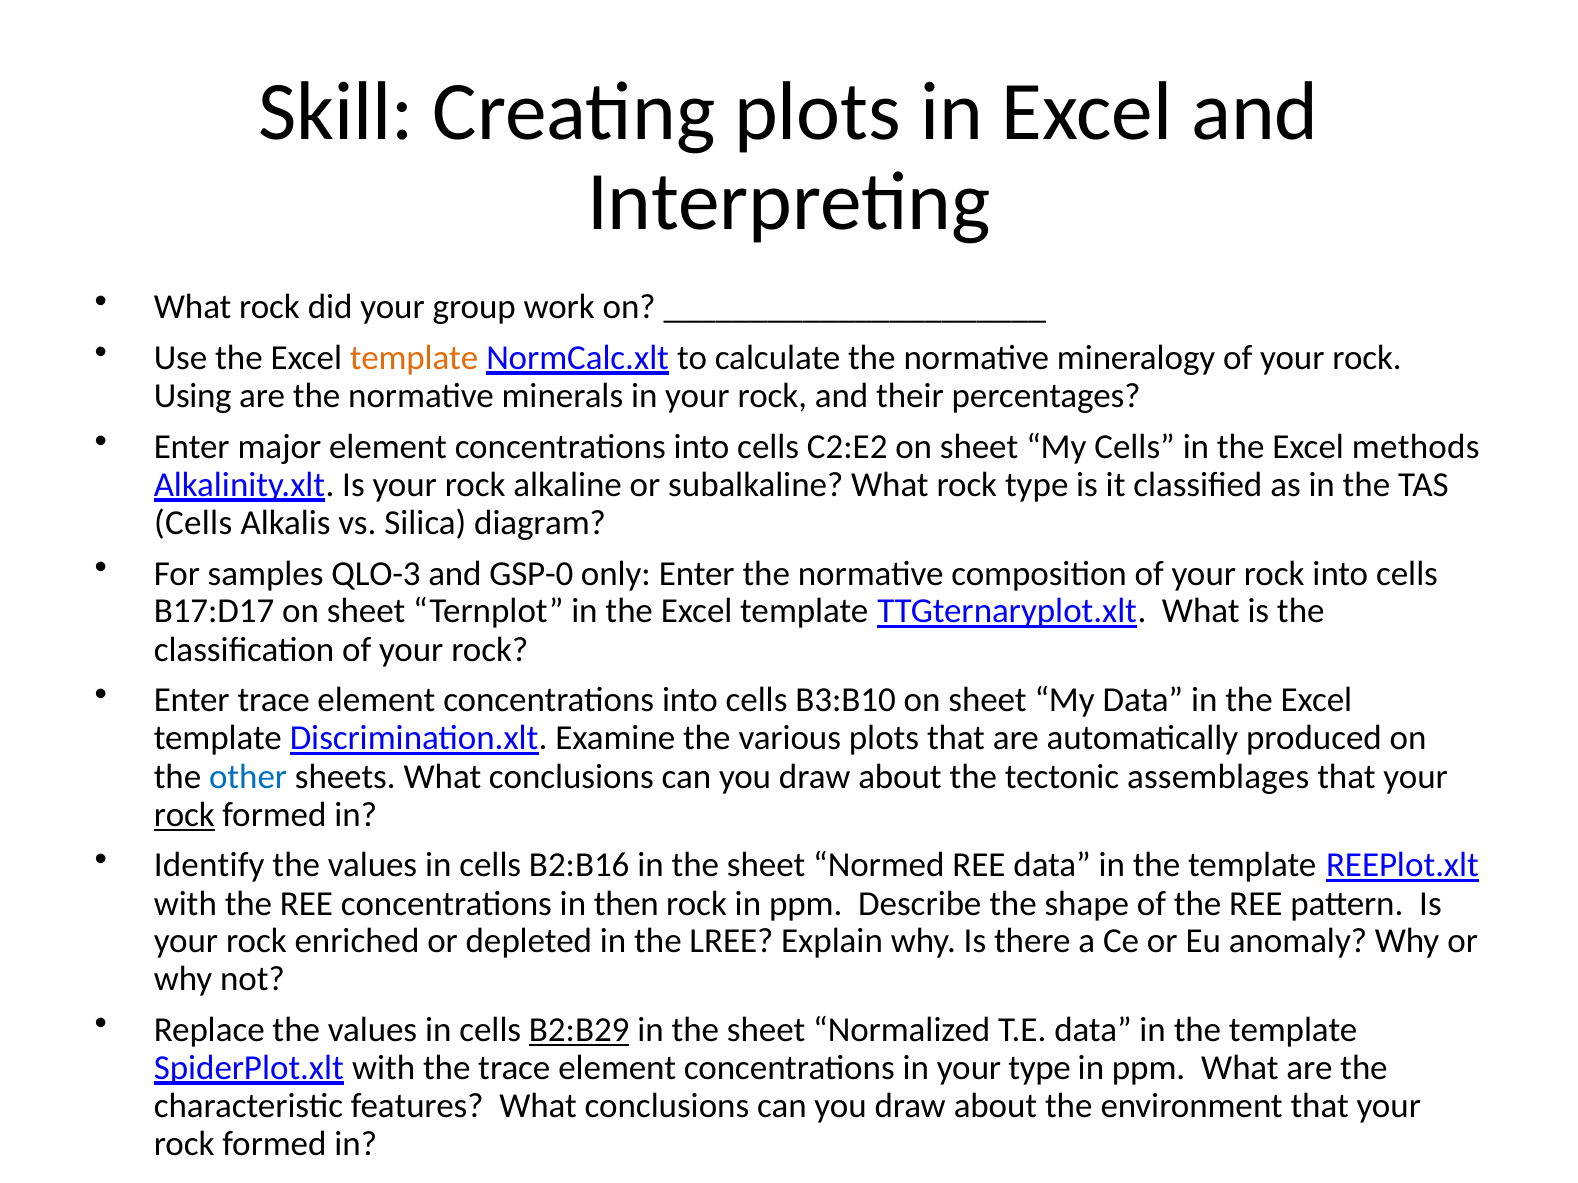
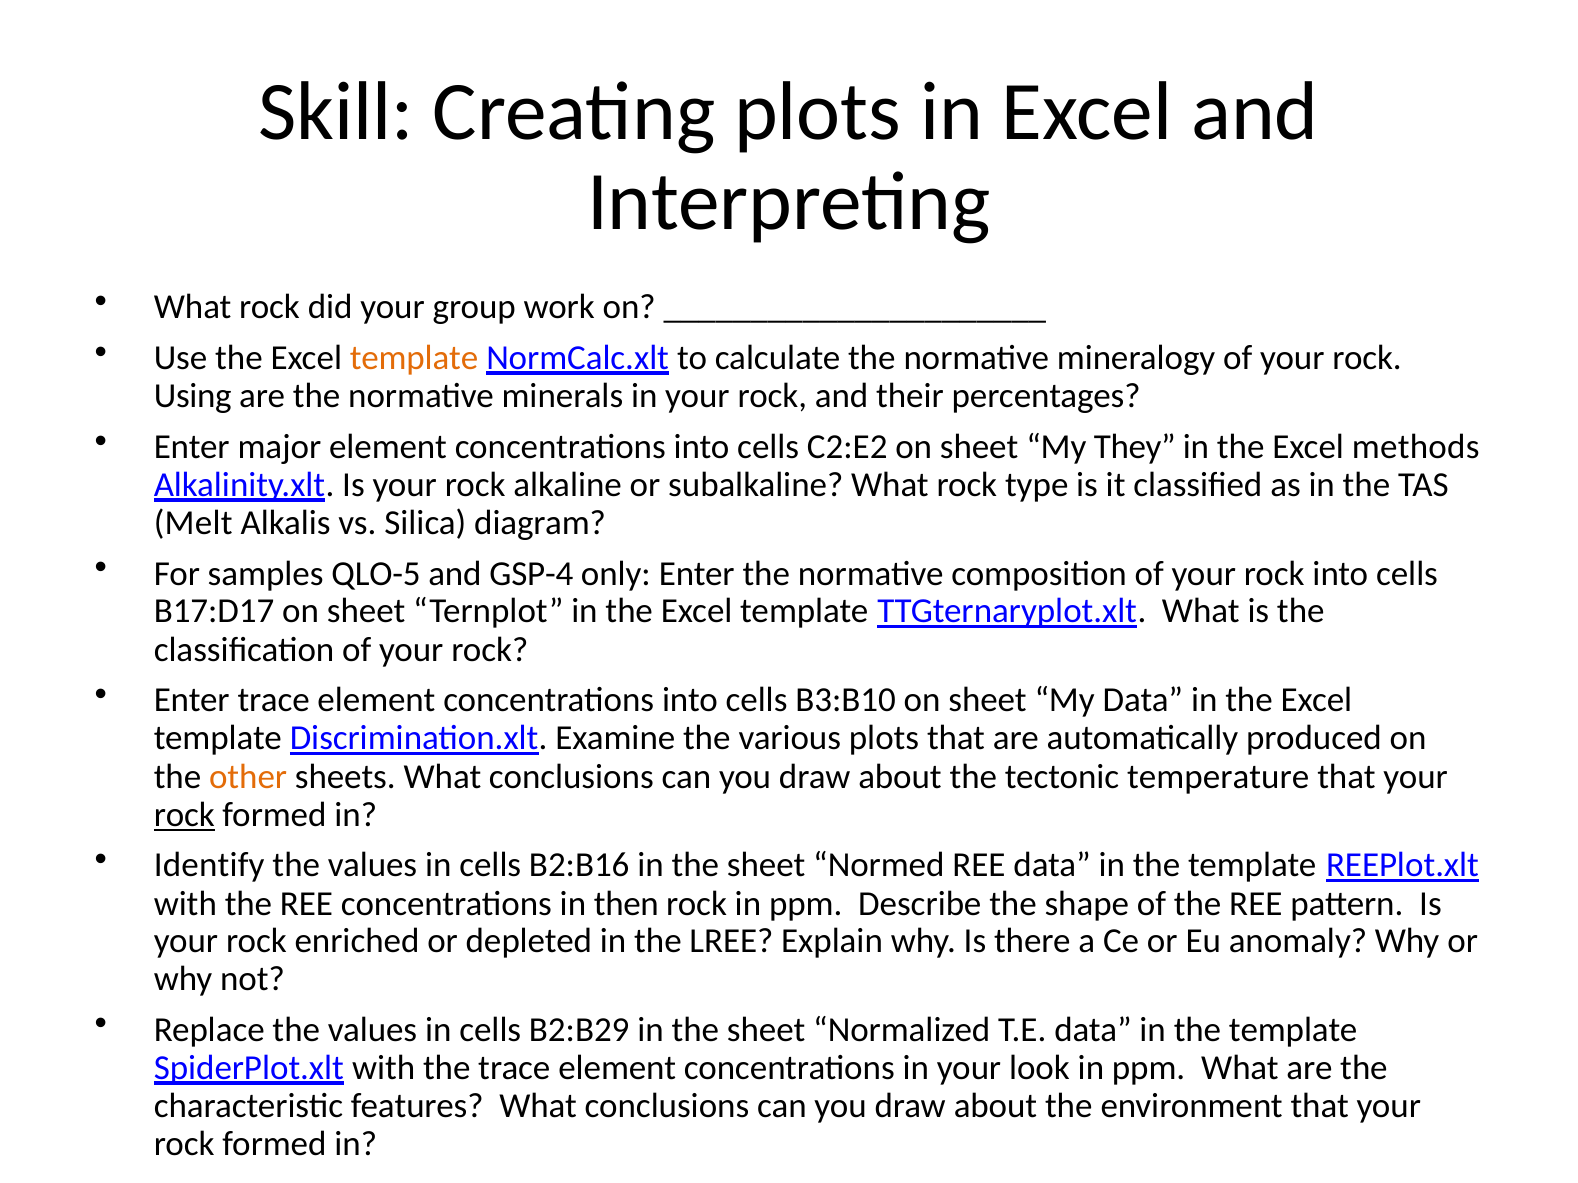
My Cells: Cells -> They (1135, 447)
Cells: Cells -> Melt (193, 523)
QLO-3: QLO-3 -> QLO-5 (376, 574)
GSP-0: GSP-0 -> GSP-4 (531, 574)
other colour: blue -> orange (248, 777)
assemblages: assemblages -> temperature (1218, 777)
B2:B29 underline: present -> none (579, 1030)
your type: type -> look (1039, 1068)
